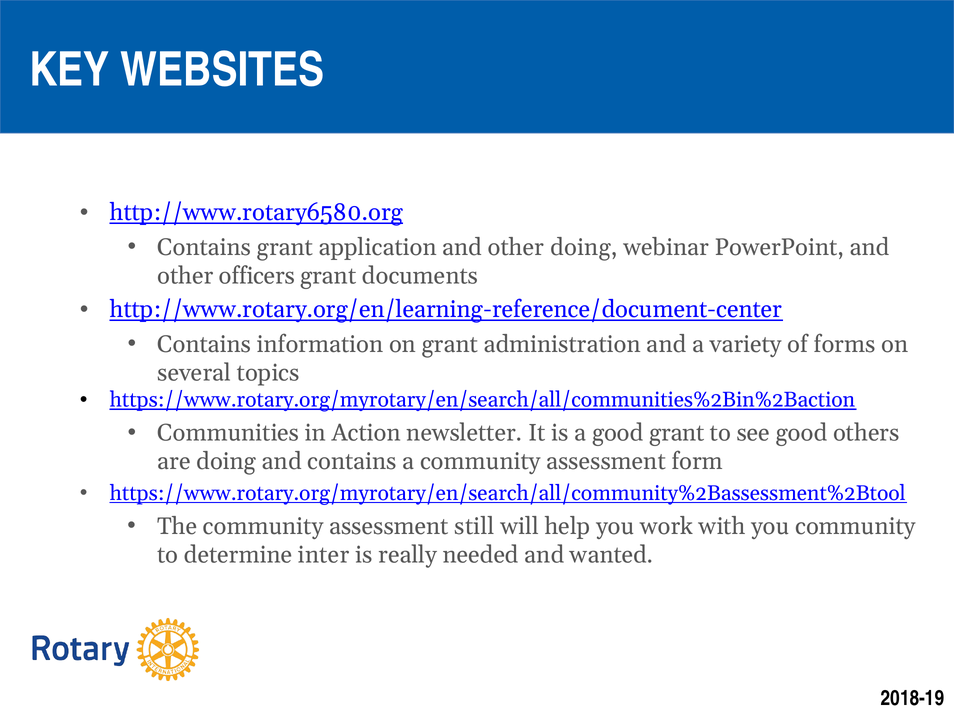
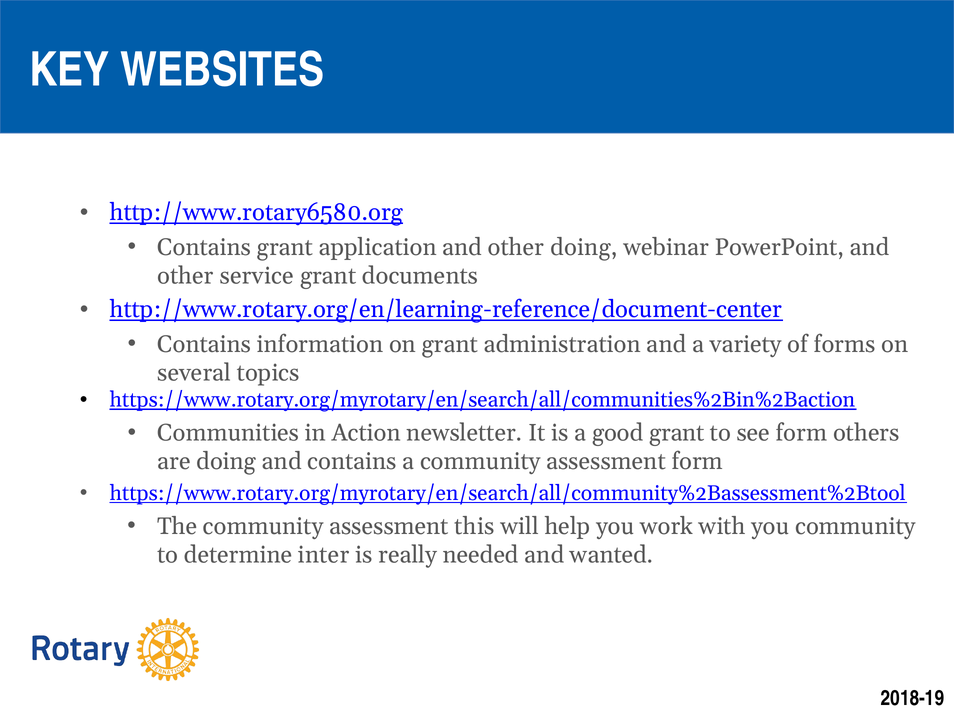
officers: officers -> service (257, 276)
see good: good -> form (801, 433)
still: still -> this (475, 527)
